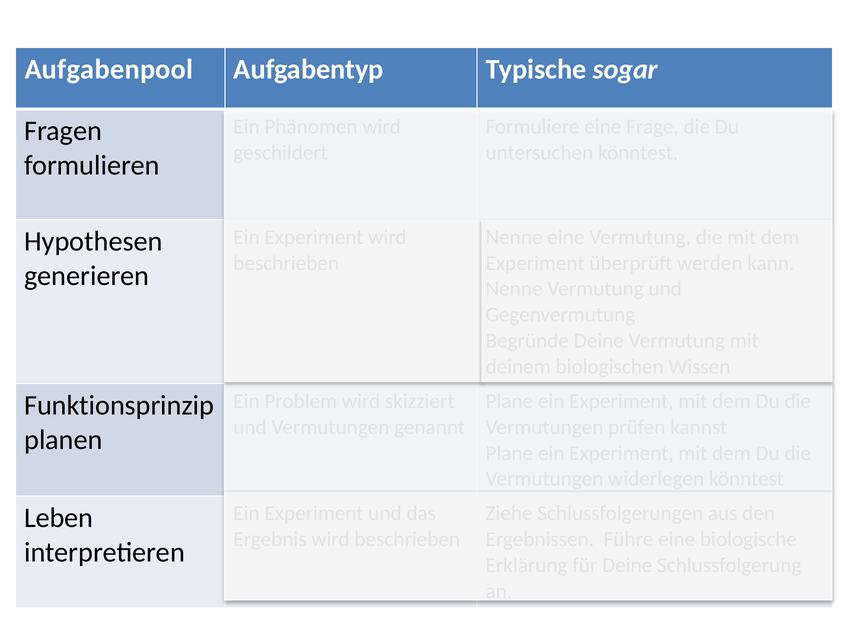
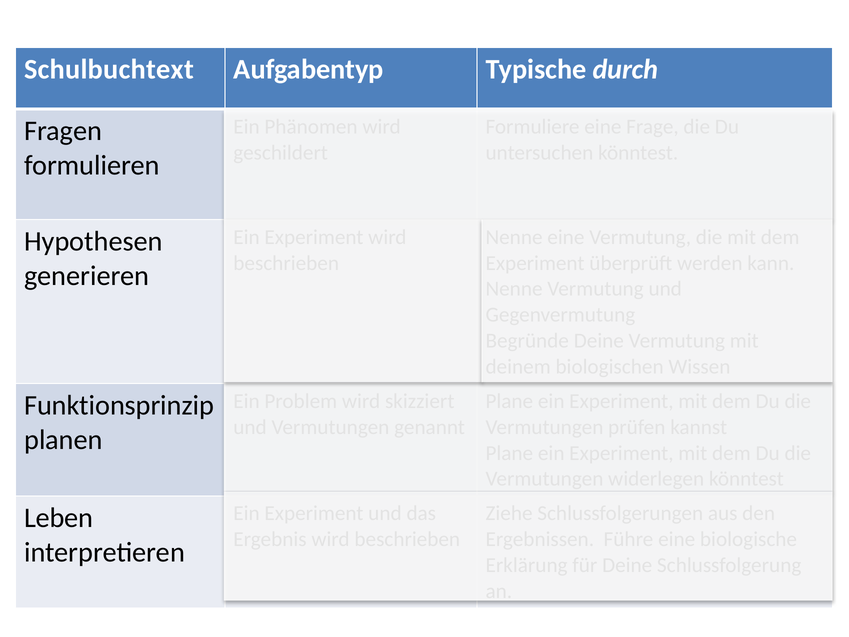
Aufgabenpool: Aufgabenpool -> Schulbuchtext (109, 69)
sogar: sogar -> durch (625, 69)
